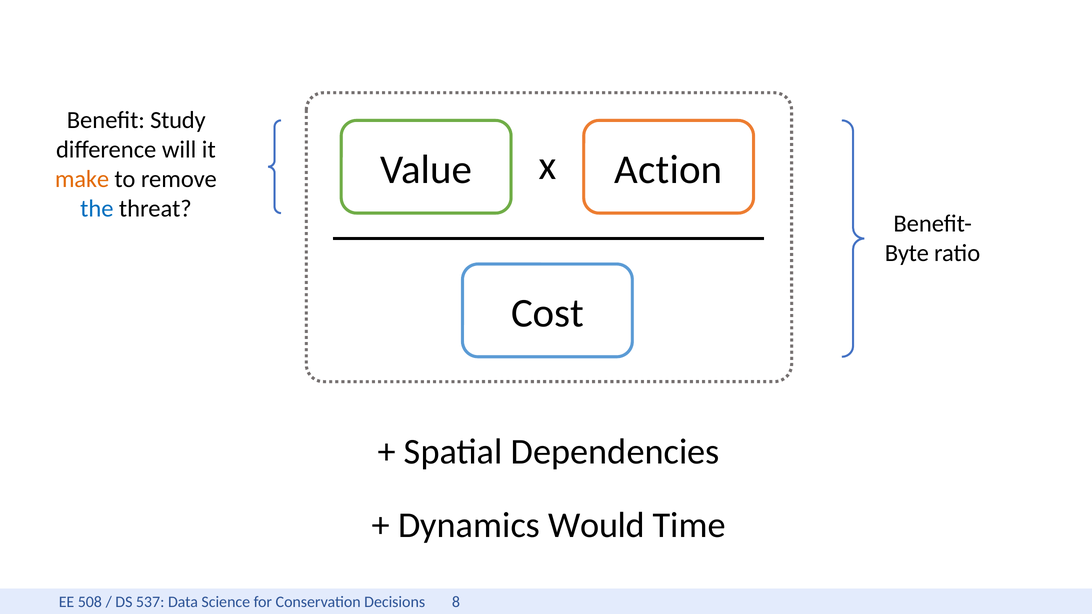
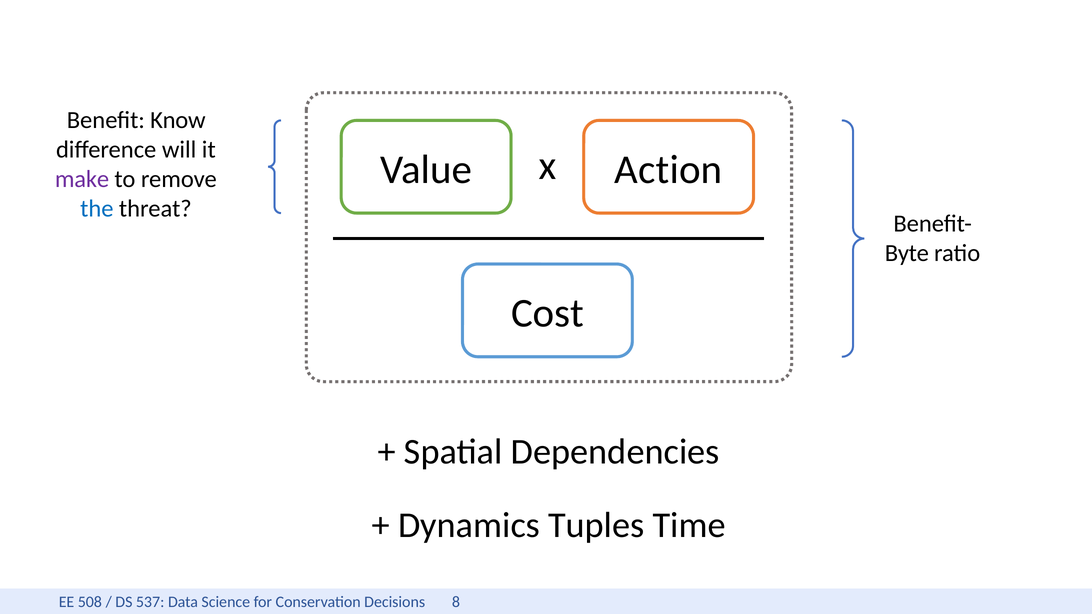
Study: Study -> Know (178, 120)
make colour: orange -> purple (82, 179)
Would: Would -> Tuples (596, 525)
